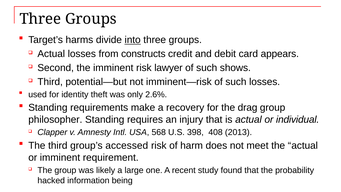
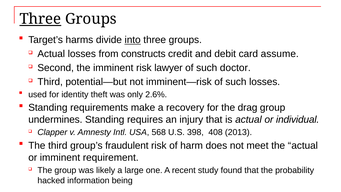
Three underline: none -> present (40, 19)
appears: appears -> assume (280, 54)
shows: shows -> doctor (235, 68)
philosopher: philosopher -> undermines (55, 120)
accessed: accessed -> fraudulent (127, 145)
